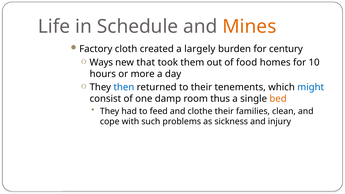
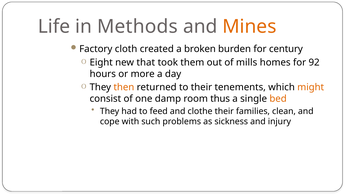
Schedule: Schedule -> Methods (137, 26)
largely: largely -> broken (200, 49)
Ways: Ways -> Eight (101, 62)
food: food -> mills (247, 62)
10: 10 -> 92 (314, 62)
then colour: blue -> orange (124, 87)
might colour: blue -> orange (311, 87)
